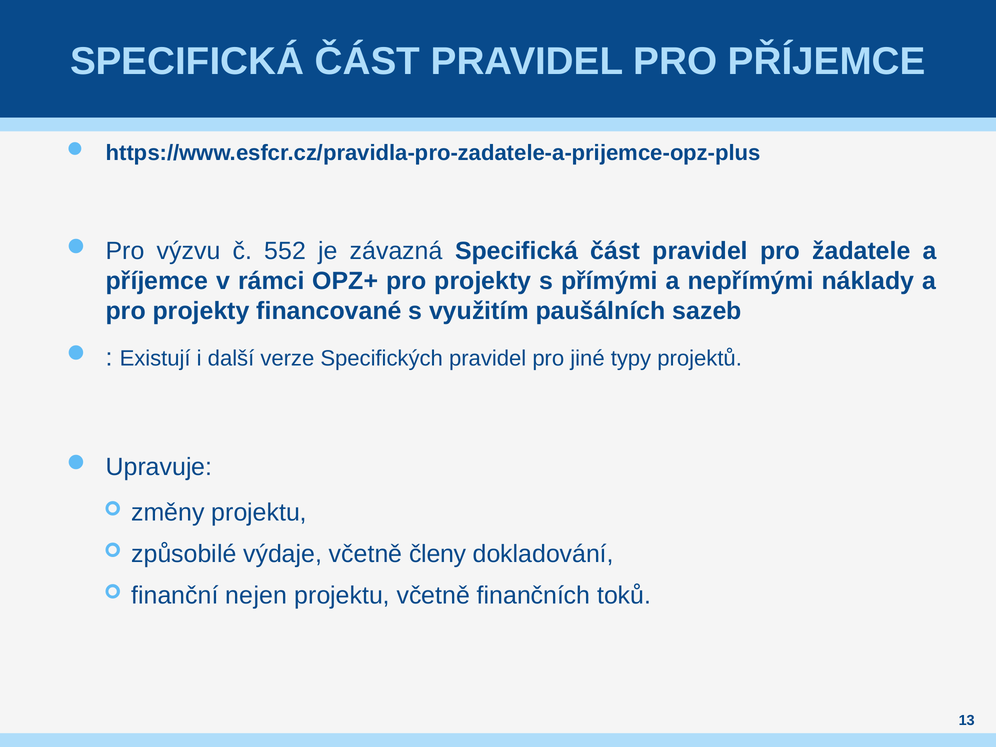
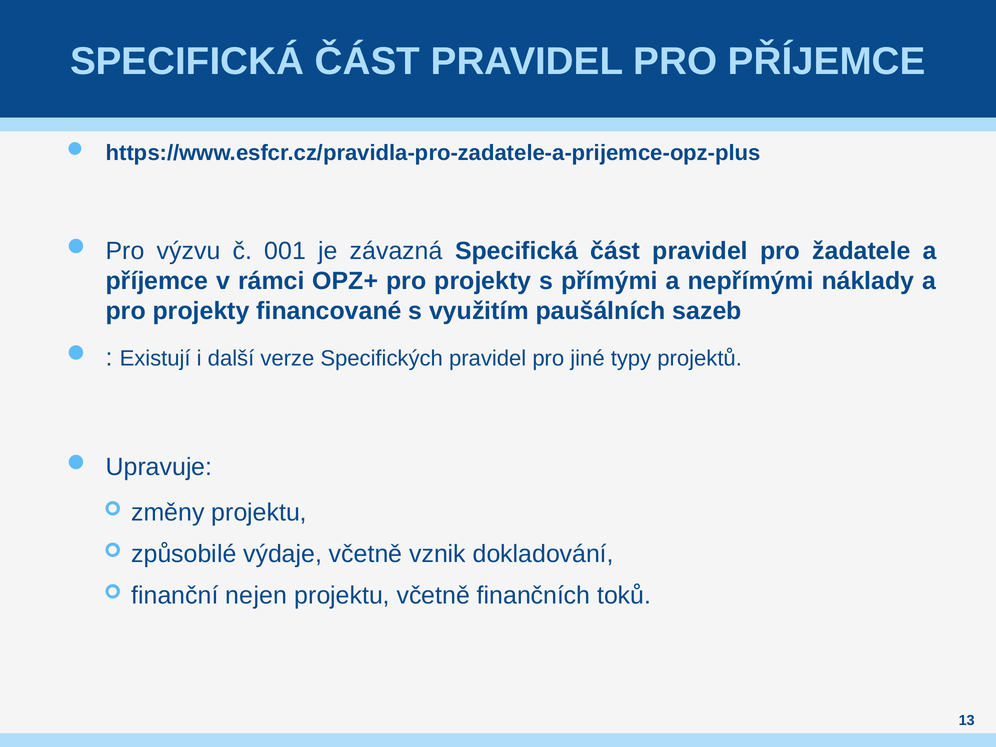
552: 552 -> 001 (285, 251)
členy: členy -> vznik (438, 554)
